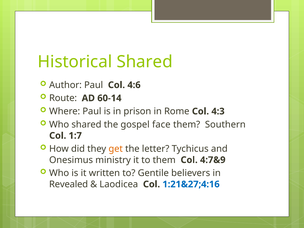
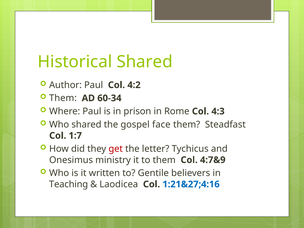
4:6: 4:6 -> 4:2 (134, 85)
Route: Route -> Them (63, 98)
60-14: 60-14 -> 60-34 (109, 98)
Southern: Southern -> Steadfast (225, 124)
get colour: orange -> red (116, 149)
Revealed: Revealed -> Teaching (69, 184)
